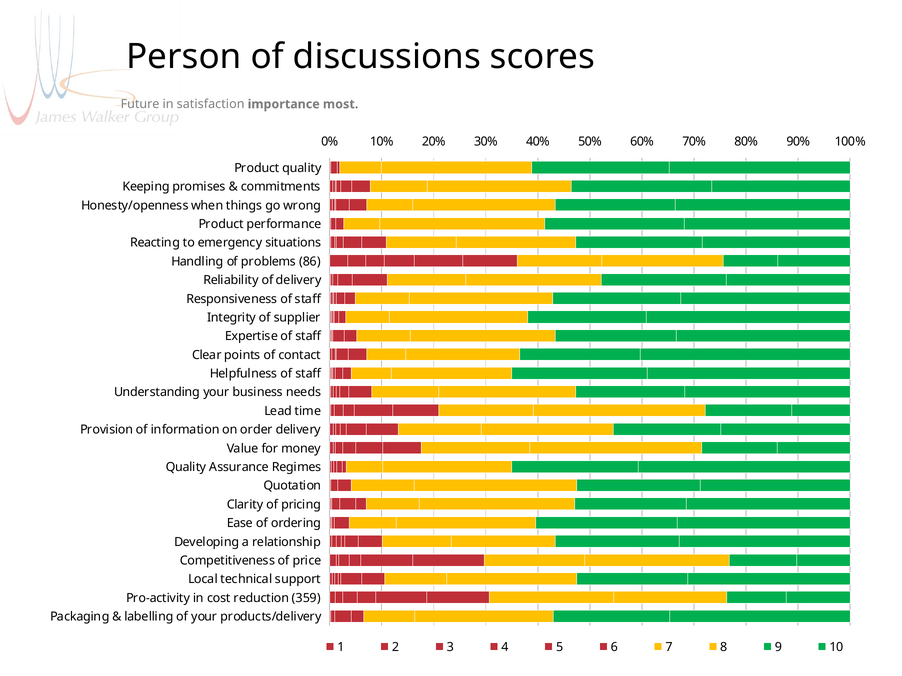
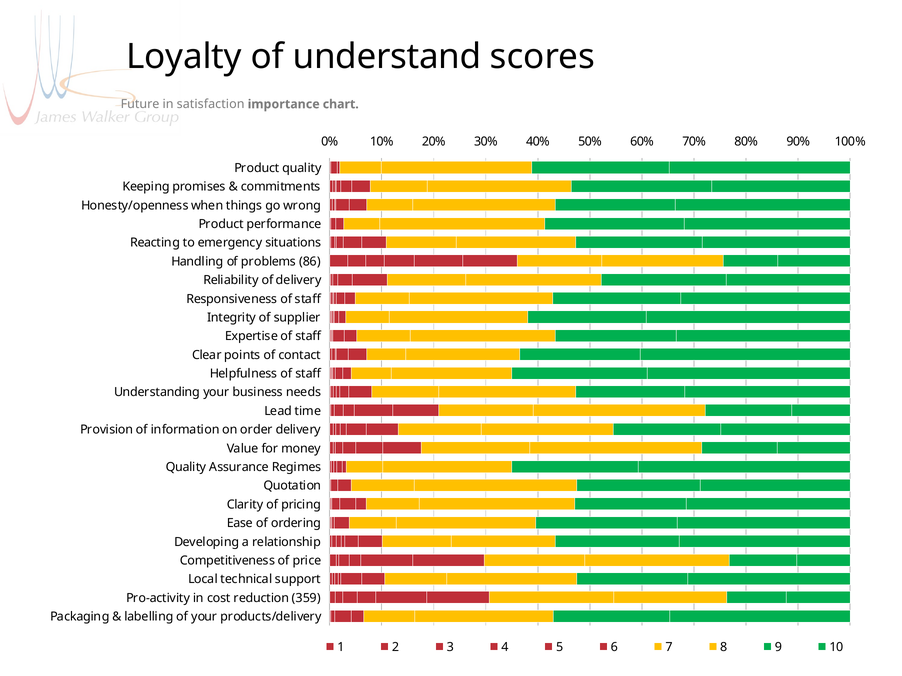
Person: Person -> Loyalty (184, 57)
discussions: discussions -> understand (387, 57)
most: most -> chart (341, 104)
